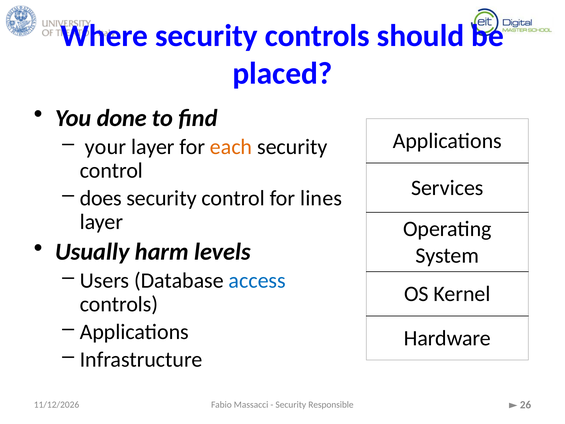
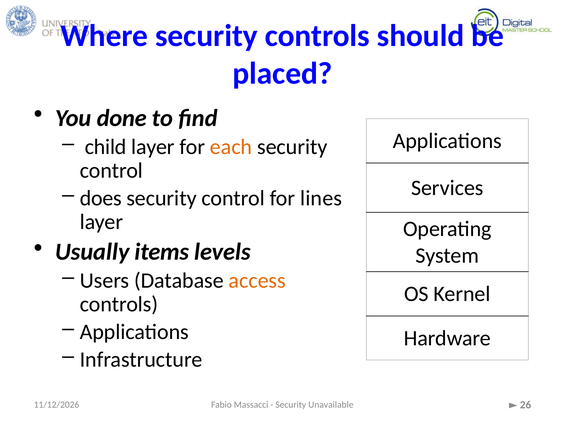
your: your -> child (106, 147)
harm: harm -> items (162, 252)
access colour: blue -> orange (257, 280)
Responsible: Responsible -> Unavailable (331, 405)
